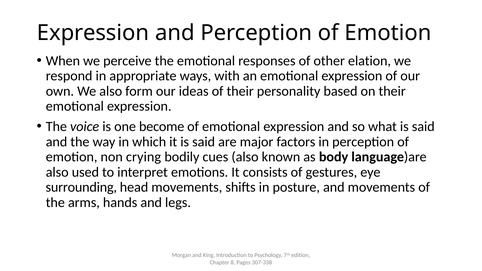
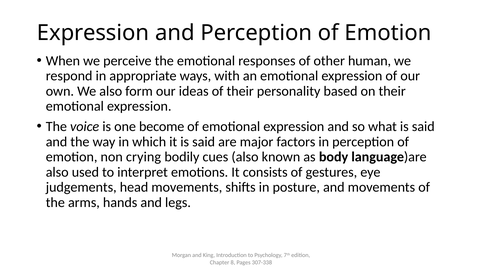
elation: elation -> human (370, 61)
surrounding: surrounding -> judgements (81, 187)
